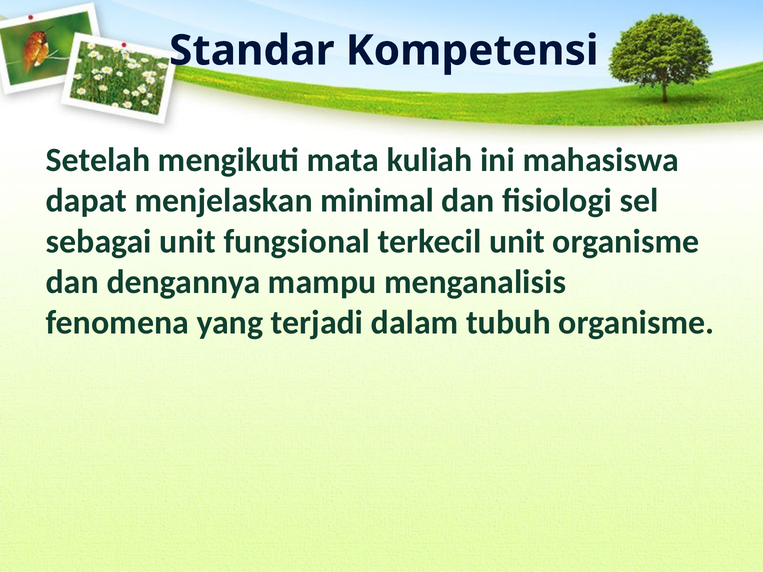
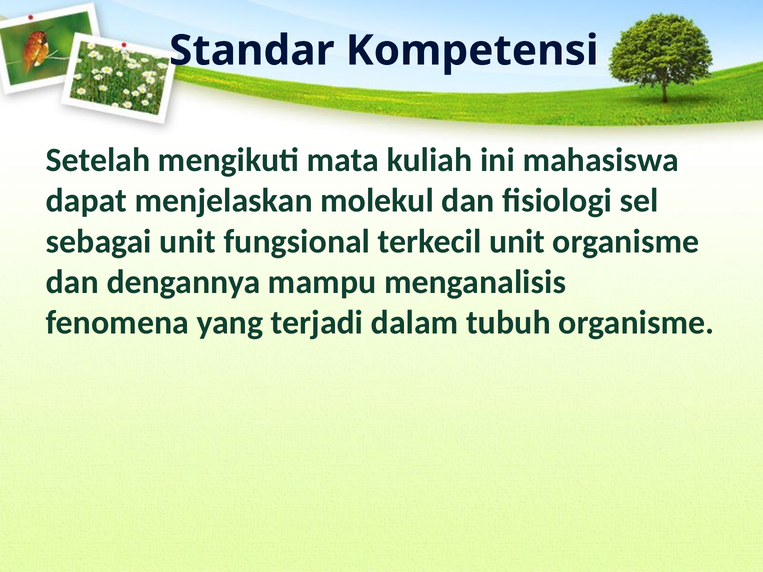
minimal: minimal -> molekul (377, 201)
